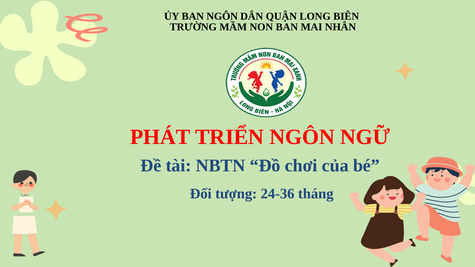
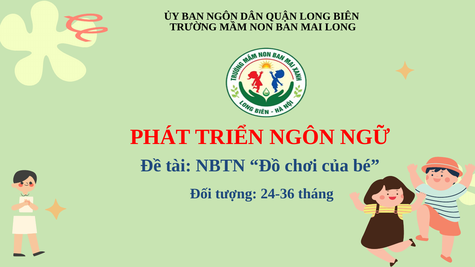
MAI NHÂN: NHÂN -> LONG (341, 27)
